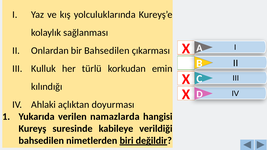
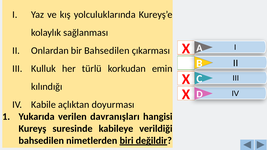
Ahlaki: Ahlaki -> Kabile (43, 105)
namazlarda: namazlarda -> davranışları (115, 117)
